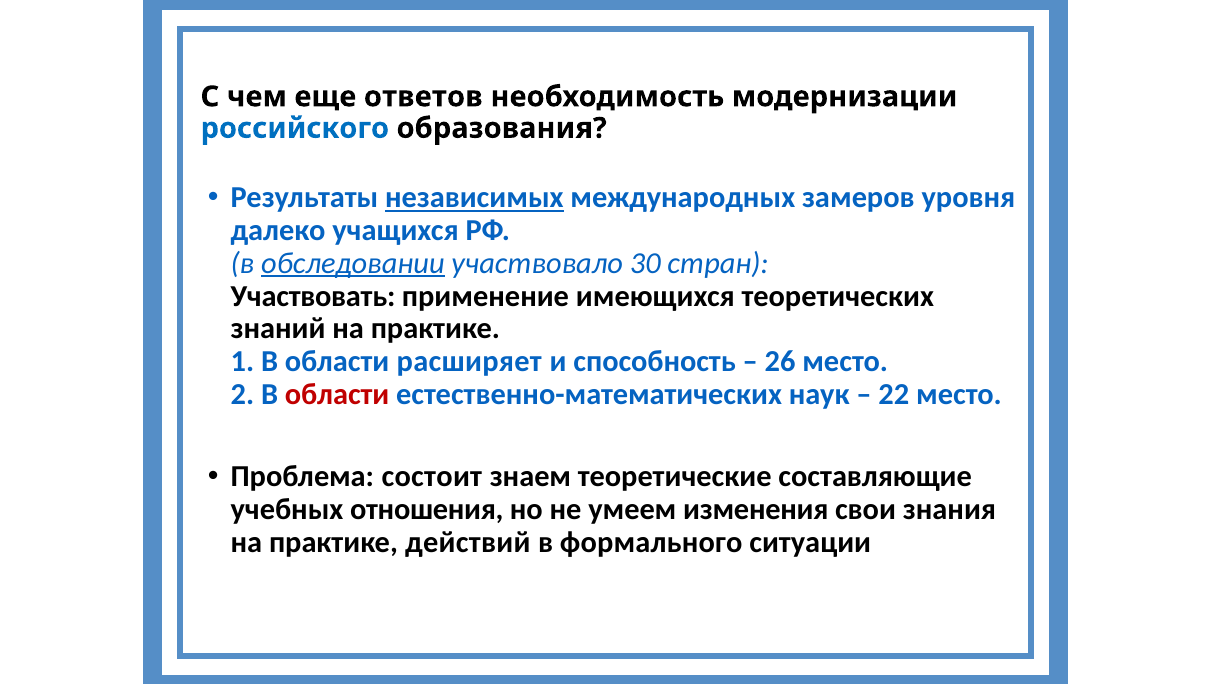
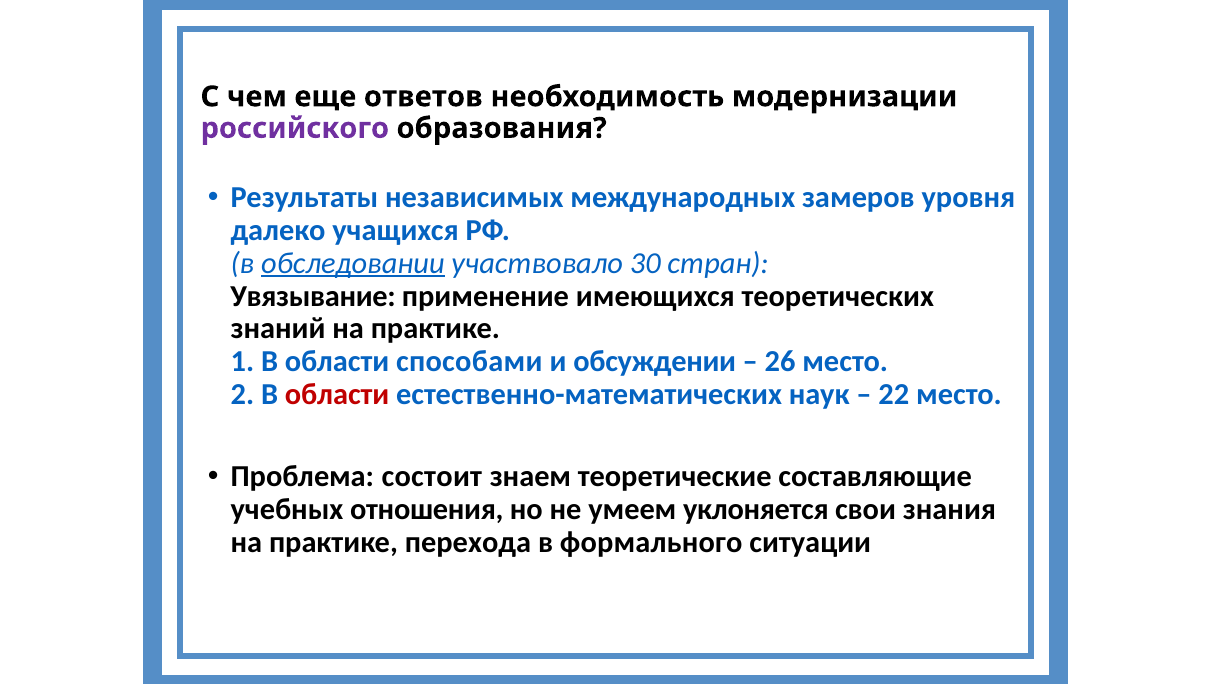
российского colour: blue -> purple (295, 128)
независимых underline: present -> none (474, 198)
Участвовать: Участвовать -> Увязывание (313, 296)
расширяет: расширяет -> способами (469, 362)
способность: способность -> обсуждении (655, 362)
изменения: изменения -> уклоняется (756, 509)
действий: действий -> перехода (468, 542)
